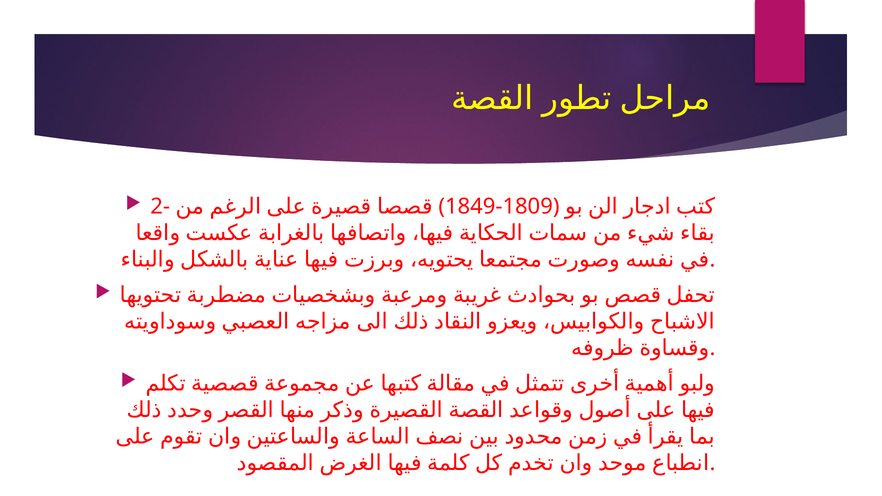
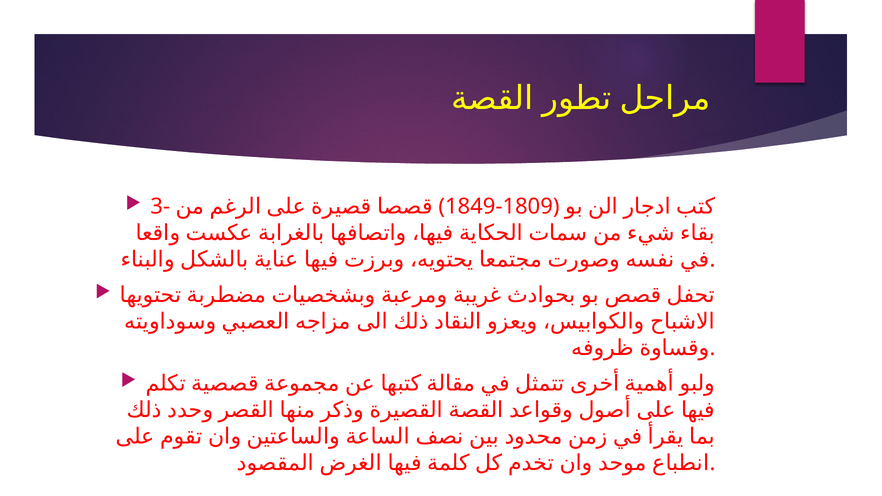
2-: 2- -> 3- (160, 206)
